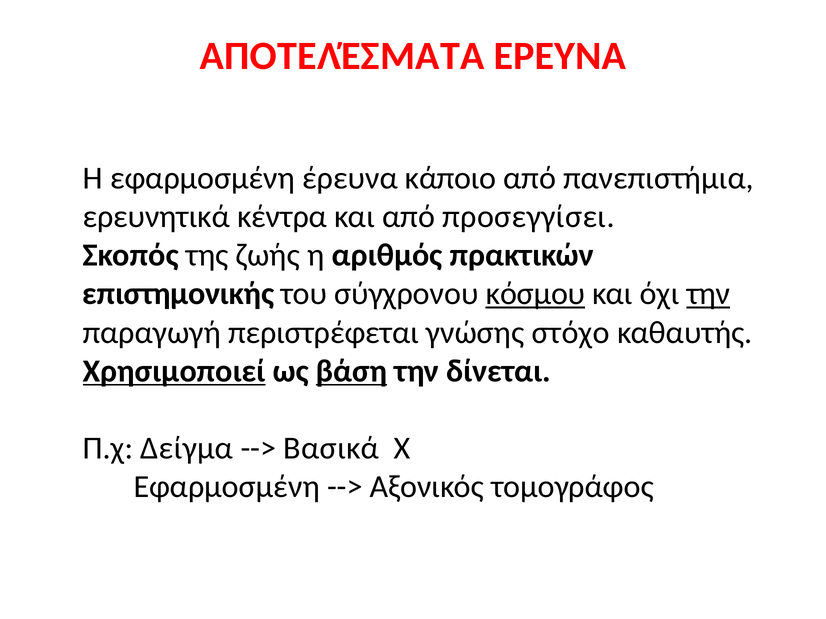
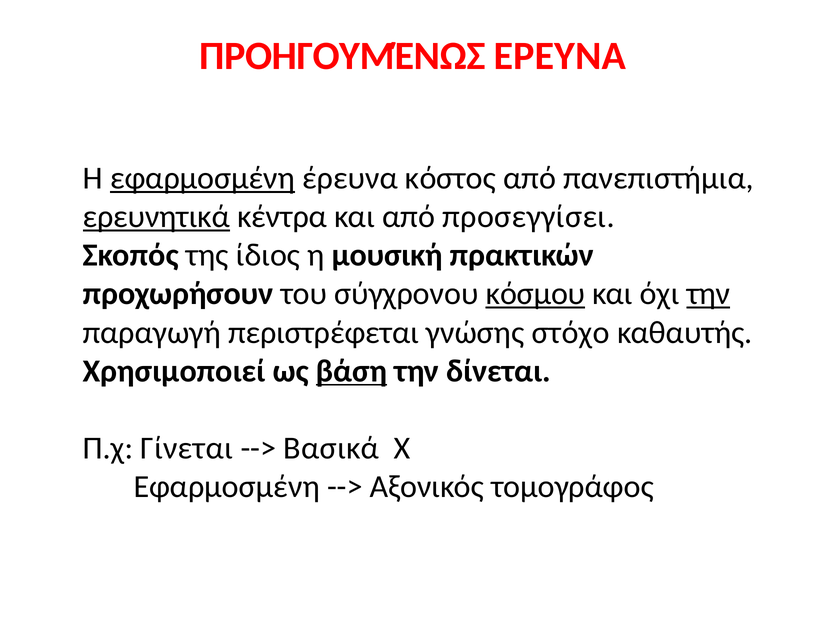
ΑΠΟΤΕΛΈΣΜΑΤΑ: ΑΠΟΤΕΛΈΣΜΑΤΑ -> ΠΡΟΗΓΟΥΜΈΝΩΣ (342, 56)
εφαρμοσμένη underline: none -> present (203, 178)
κάποιο: κάποιο -> κόστος (450, 178)
ερευνητικά underline: none -> present (156, 217)
ζωής: ζωής -> ίδιος (268, 256)
αριθμός: αριθμός -> μουσική (387, 256)
επιστημονικής: επιστημονικής -> προχωρήσουν (178, 294)
Χρησιμοποιεί underline: present -> none (174, 371)
Δείγμα: Δείγμα -> Γίνεται (187, 448)
